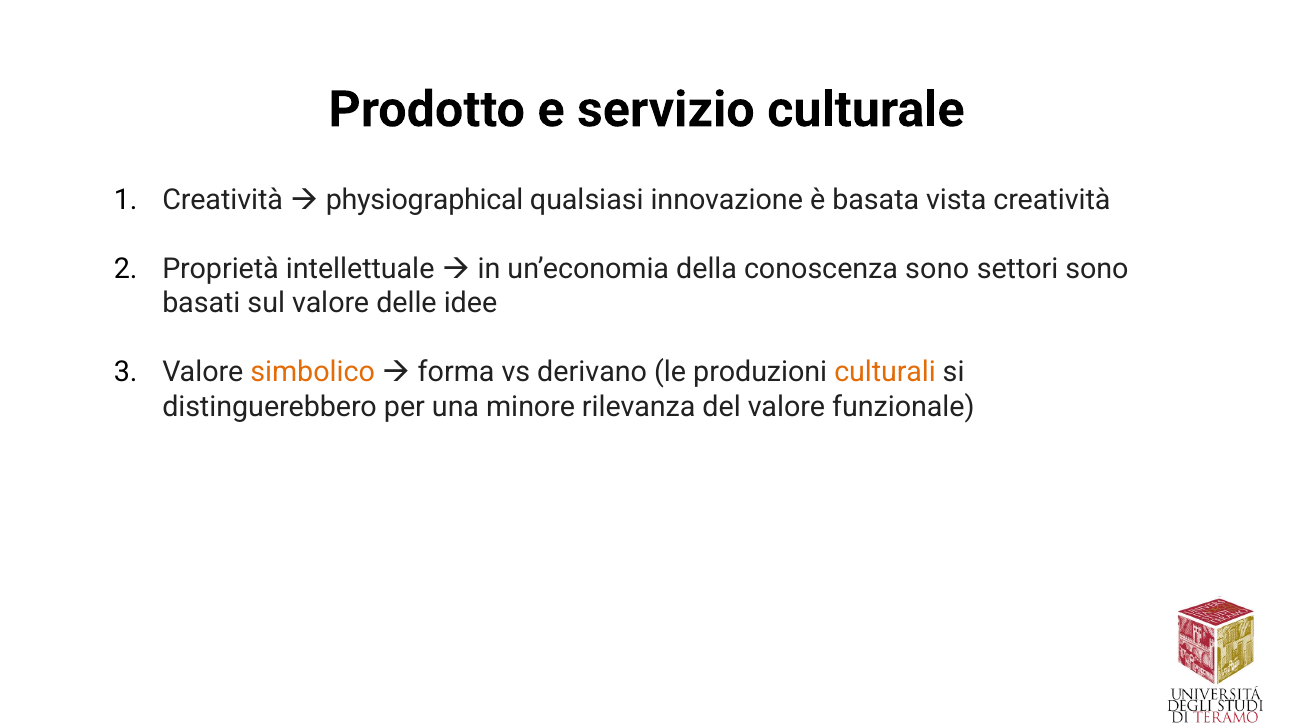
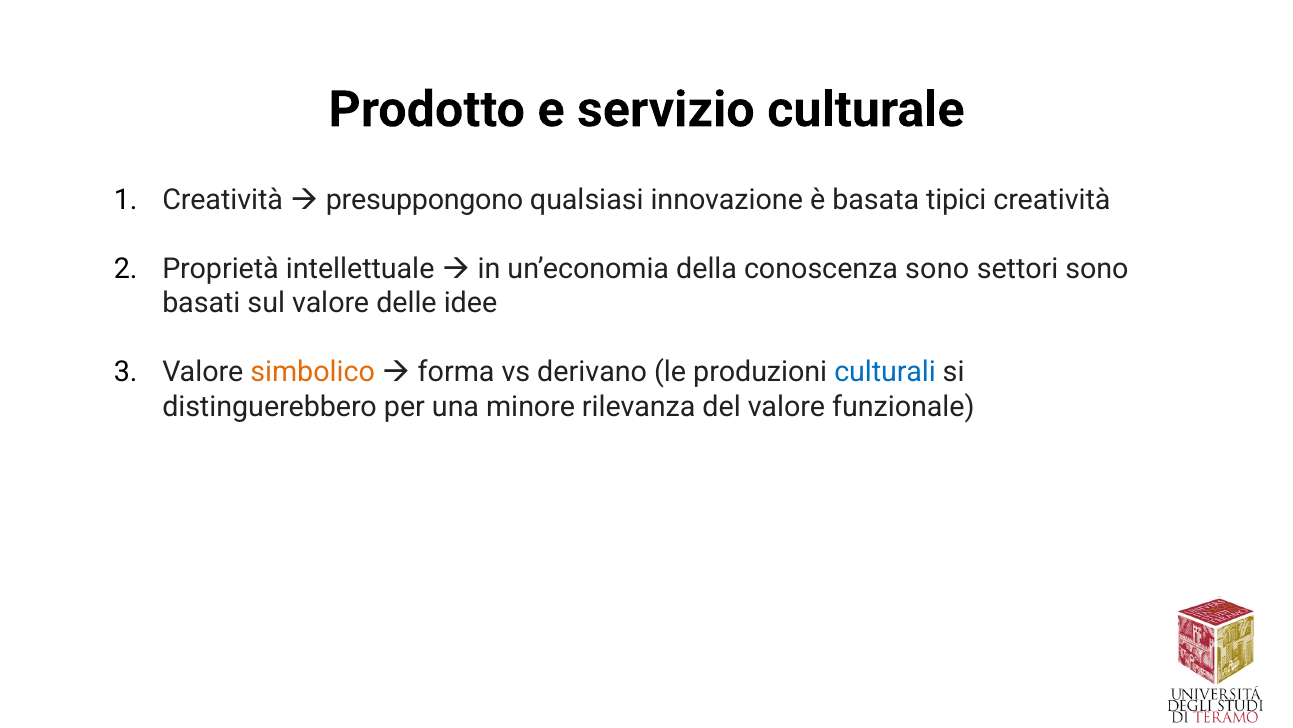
physiographical: physiographical -> presuppongono (425, 200)
vista: vista -> tipici (956, 200)
culturali colour: orange -> blue (885, 372)
